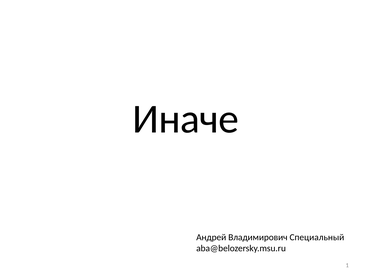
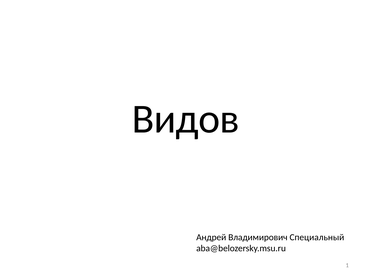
Иначе: Иначе -> Видов (186, 119)
